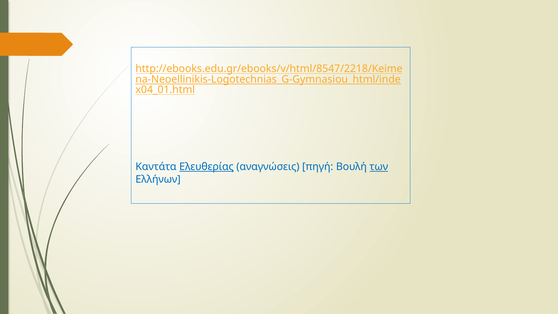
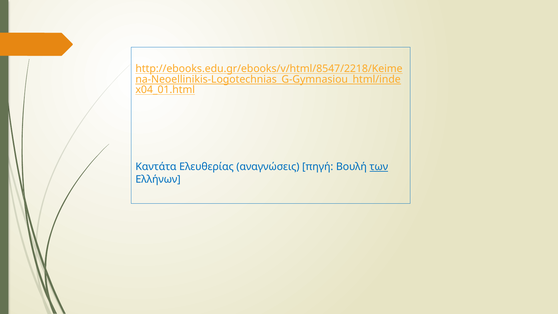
Ελευθερίας underline: present -> none (206, 167)
